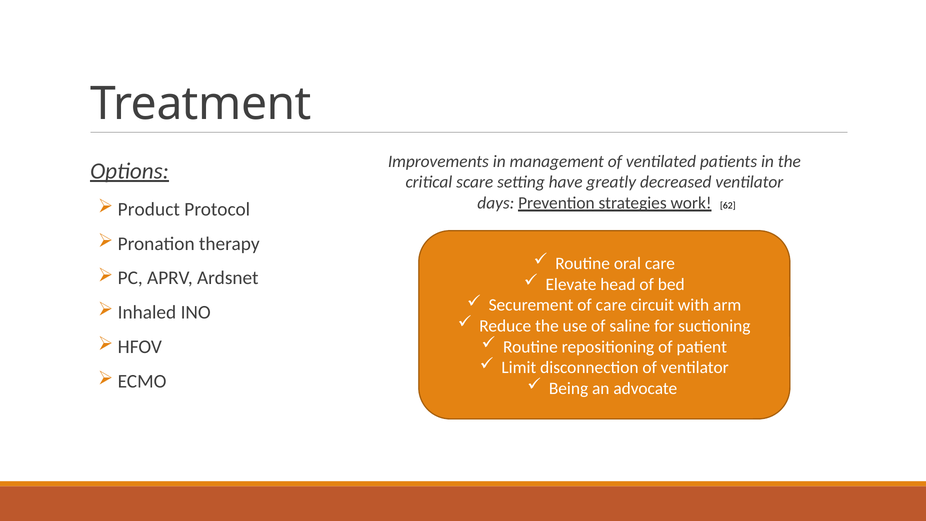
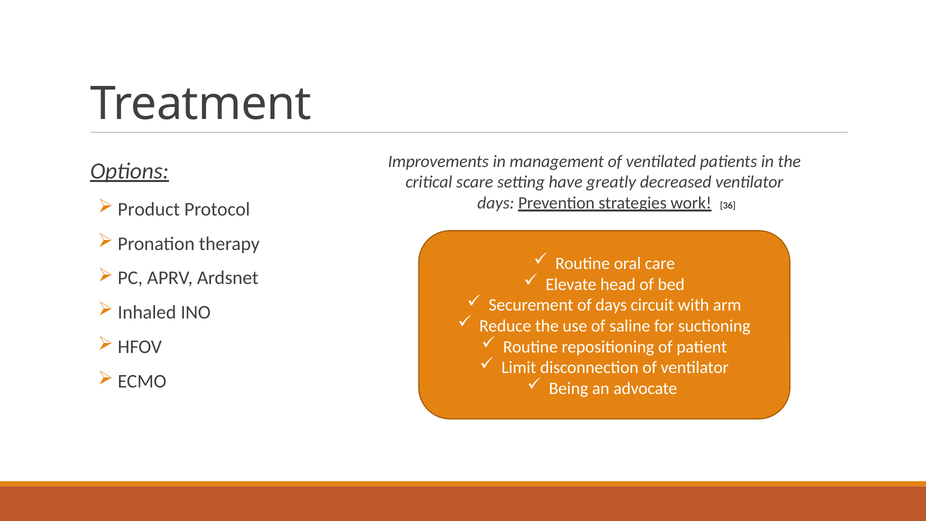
62: 62 -> 36 (728, 205)
of care: care -> days (611, 305)
